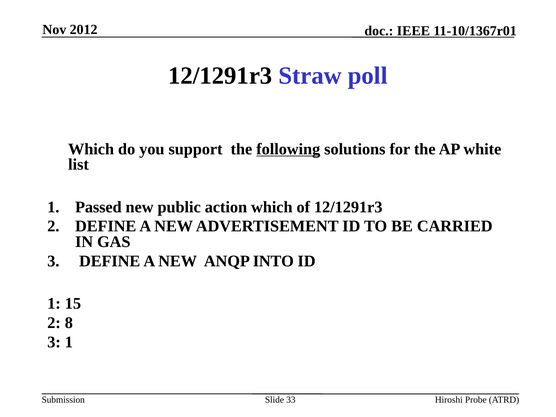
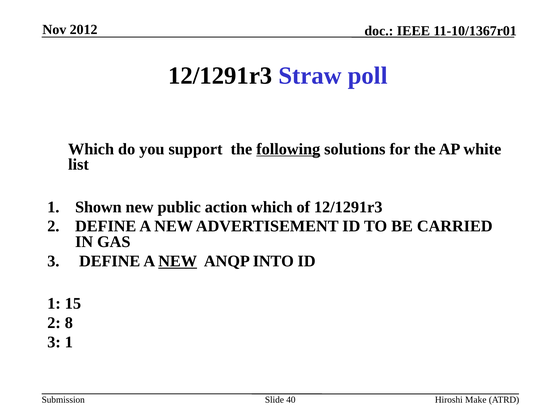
Passed: Passed -> Shown (98, 207)
NEW underline: none -> present (178, 261)
33: 33 -> 40 (291, 400)
Probe: Probe -> Make (476, 400)
